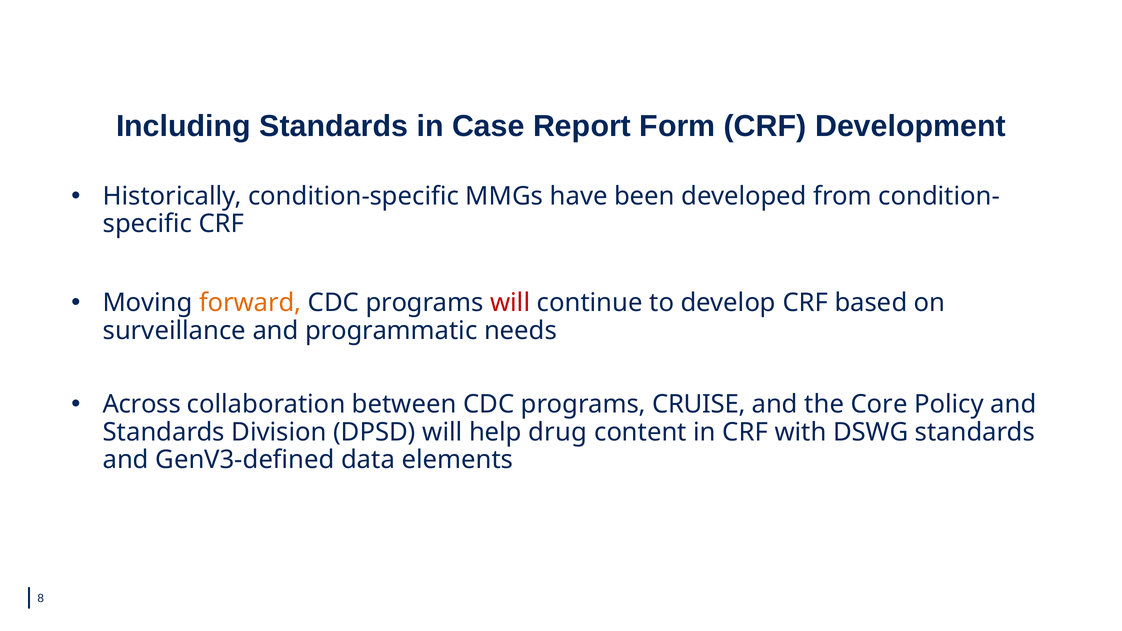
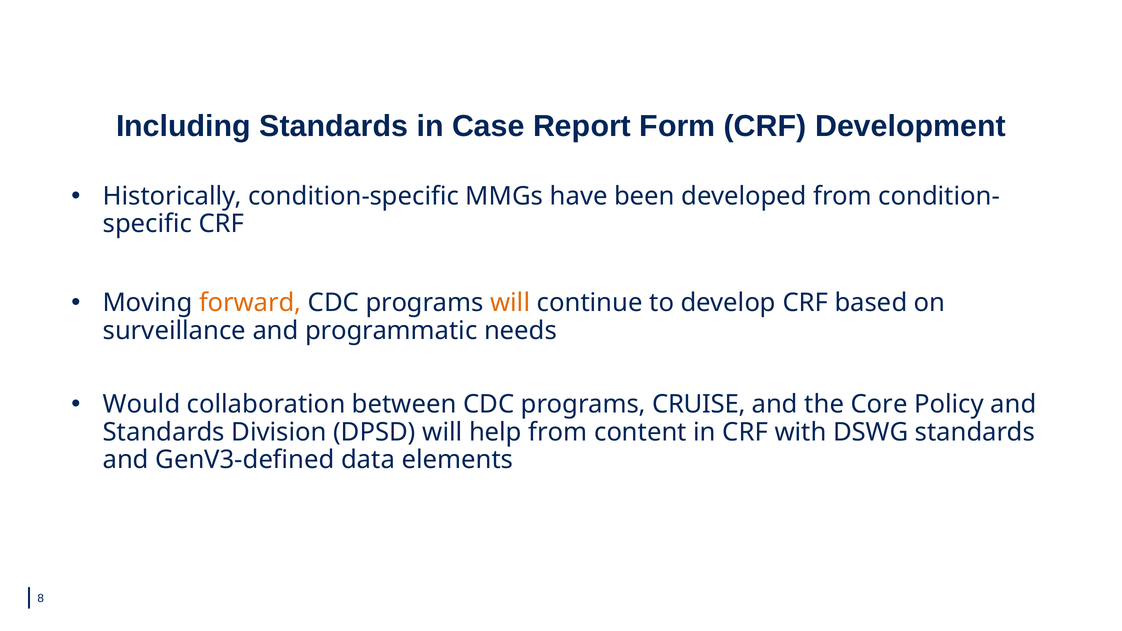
will colour: red -> orange (510, 303)
Across: Across -> Would (142, 405)
help drug: drug -> from (558, 432)
